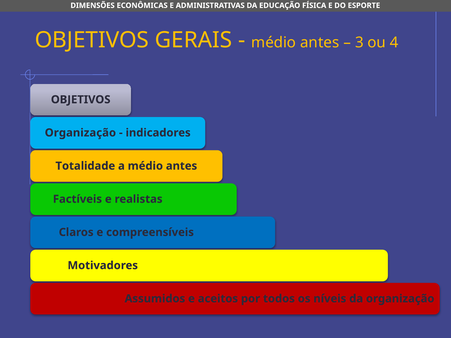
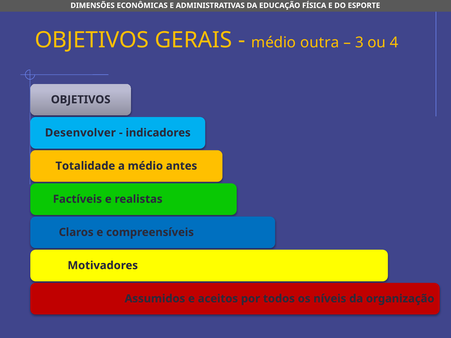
antes: antes -> outra (320, 43)
Organização: Organização -> Desenvolver (80, 133)
